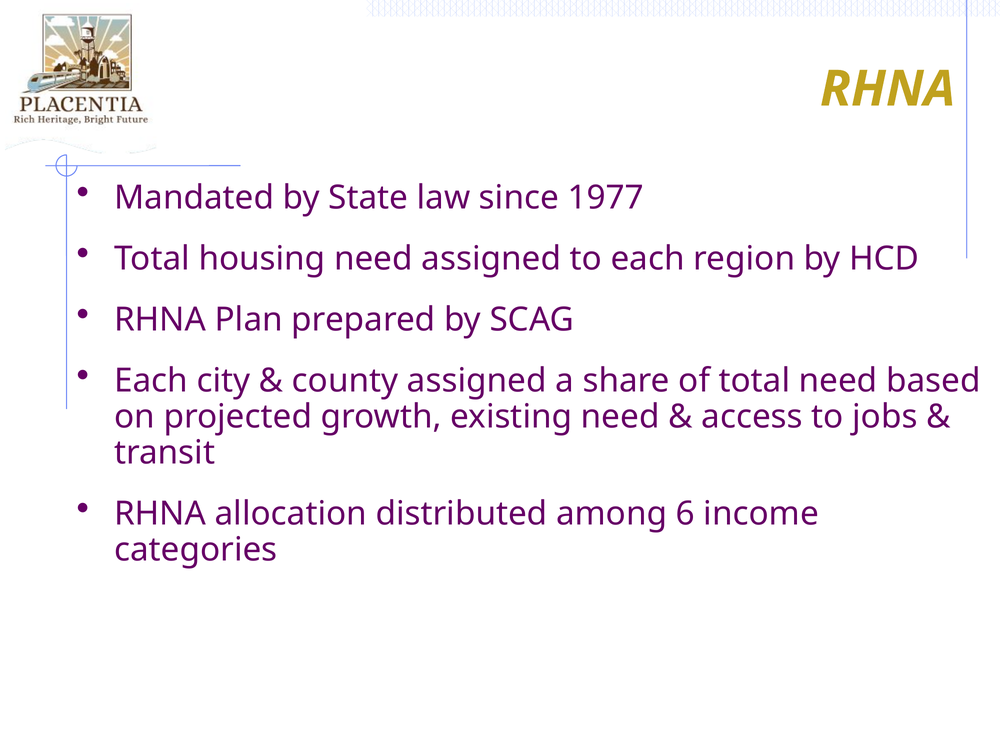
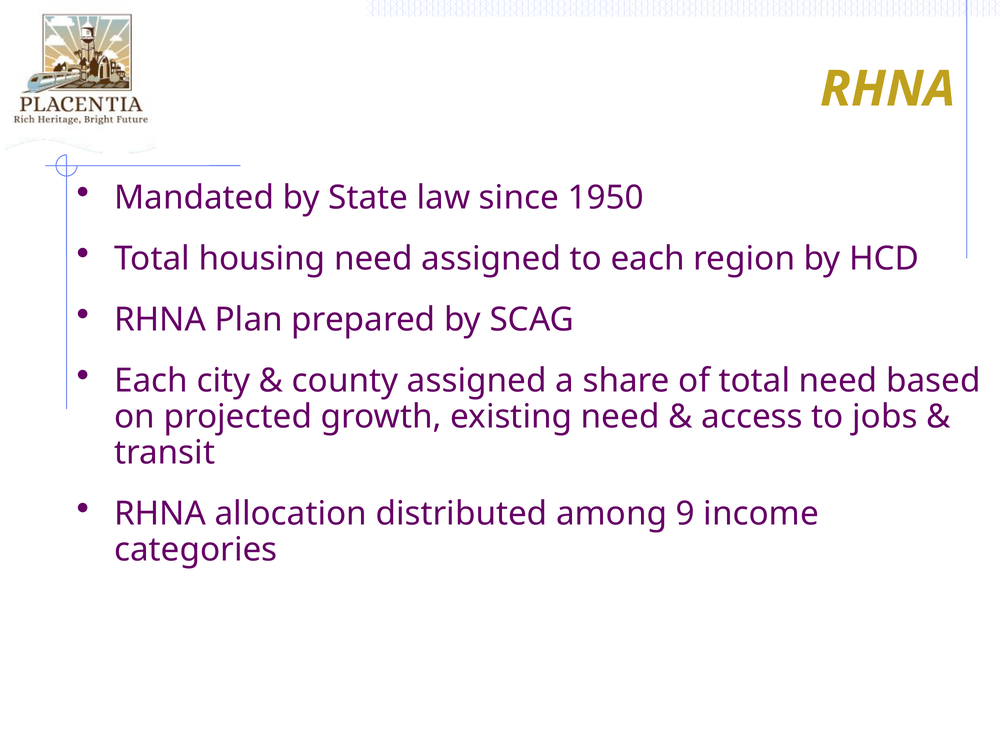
1977: 1977 -> 1950 (606, 198)
6: 6 -> 9 (685, 514)
